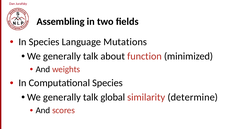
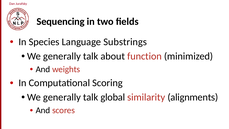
Assembling: Assembling -> Sequencing (61, 22)
Mutations: Mutations -> Substrings (125, 42)
Computational Species: Species -> Scoring (107, 83)
determine: determine -> alignments (193, 97)
